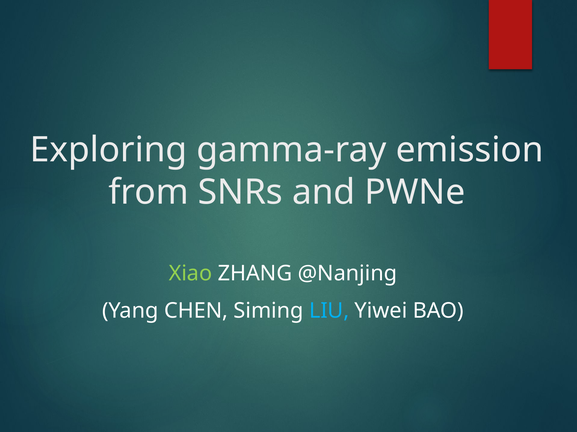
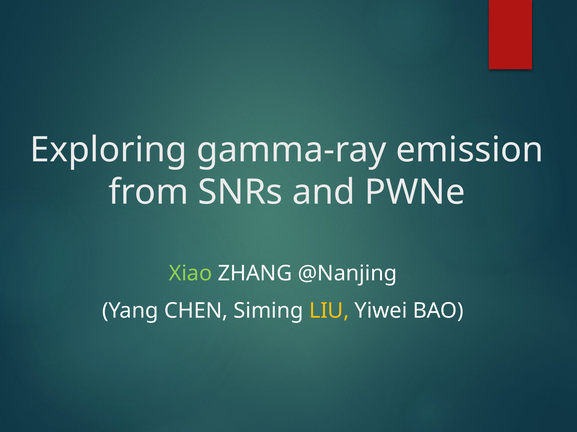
LIU colour: light blue -> yellow (329, 311)
